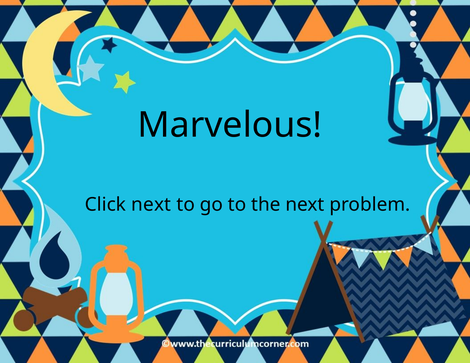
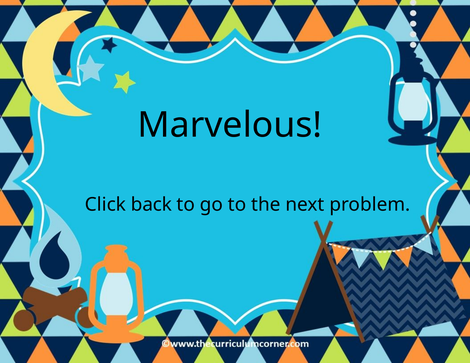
Click next: next -> back (151, 205)
